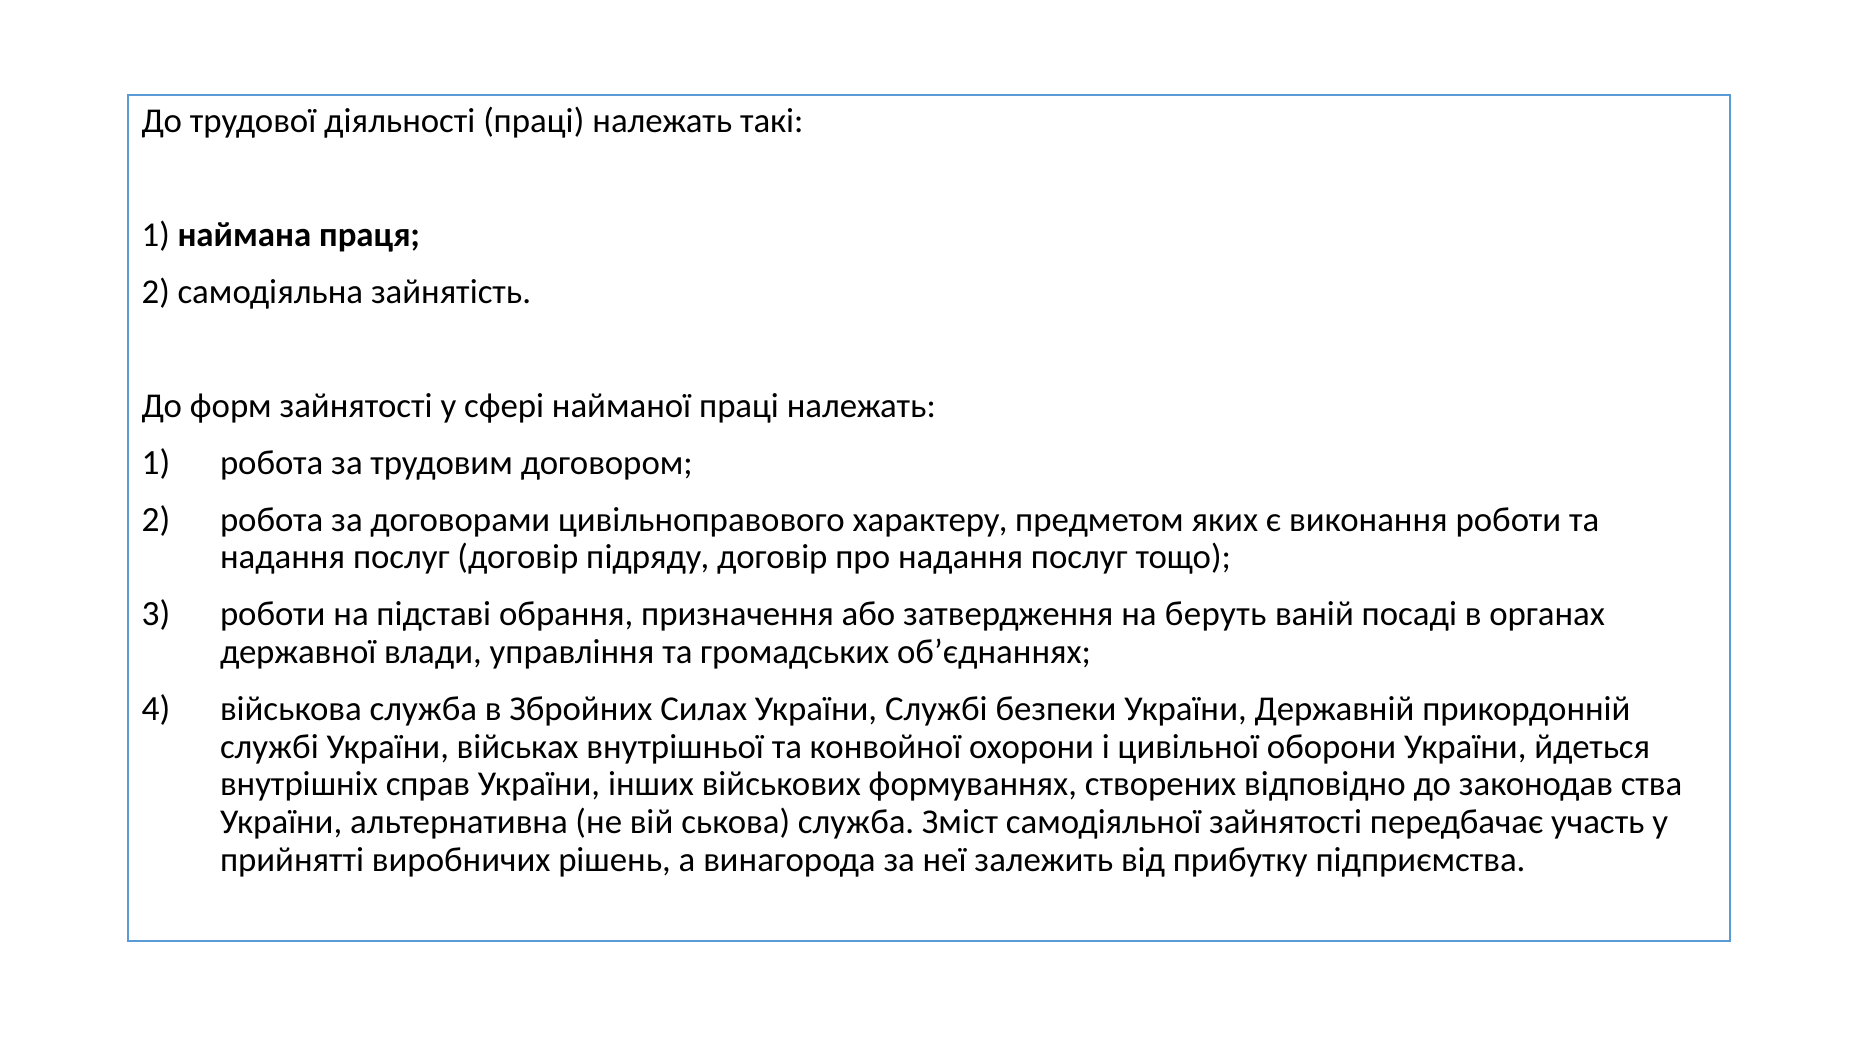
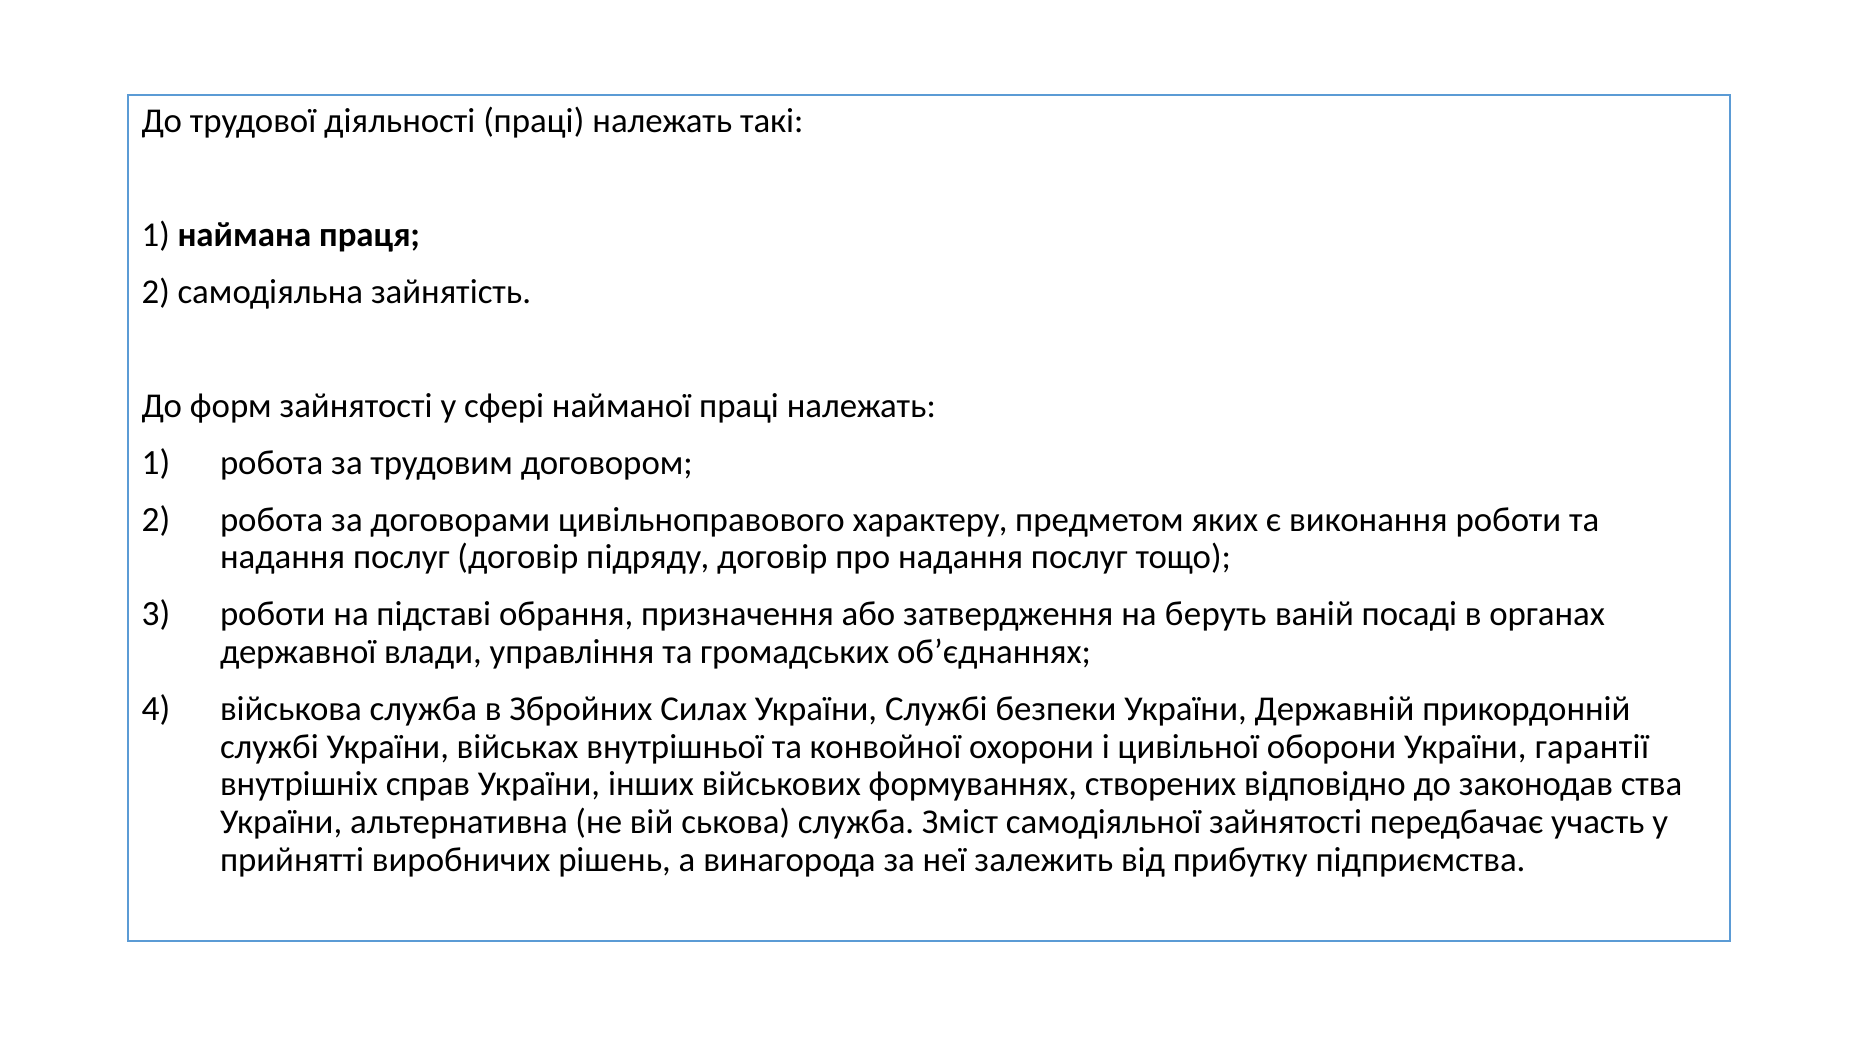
йдеться: йдеться -> гарантії (1592, 747)
